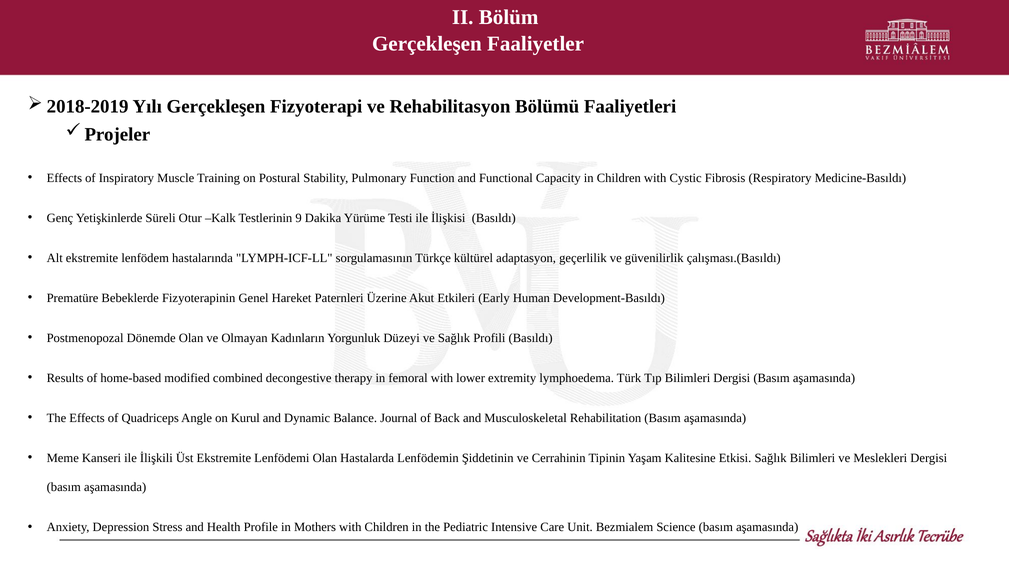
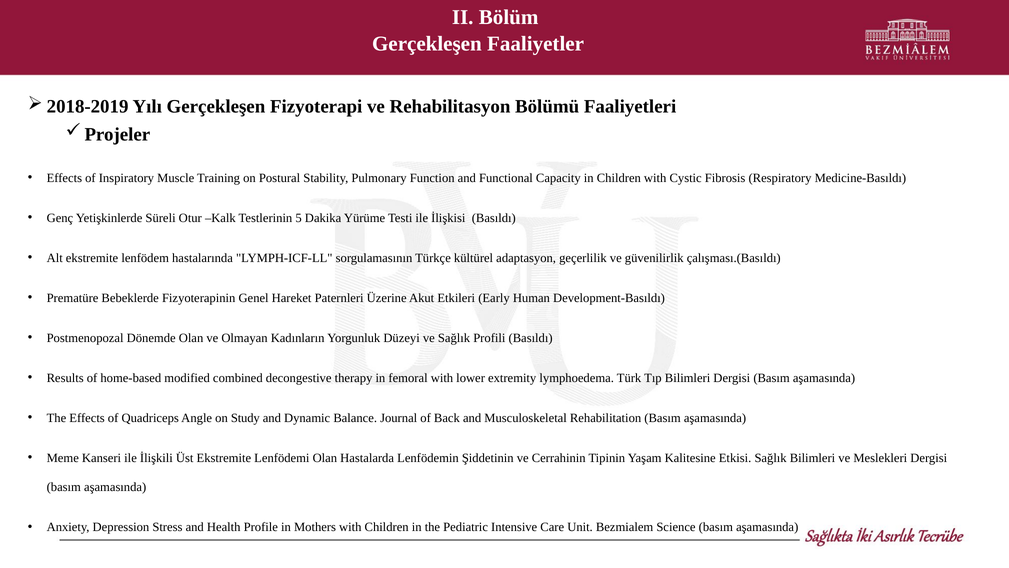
9: 9 -> 5 (299, 218)
Kurul: Kurul -> Study (245, 418)
